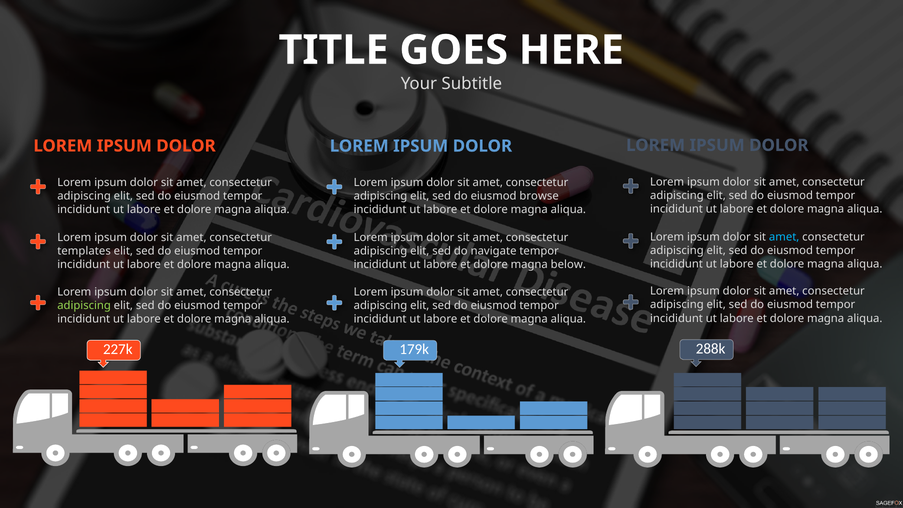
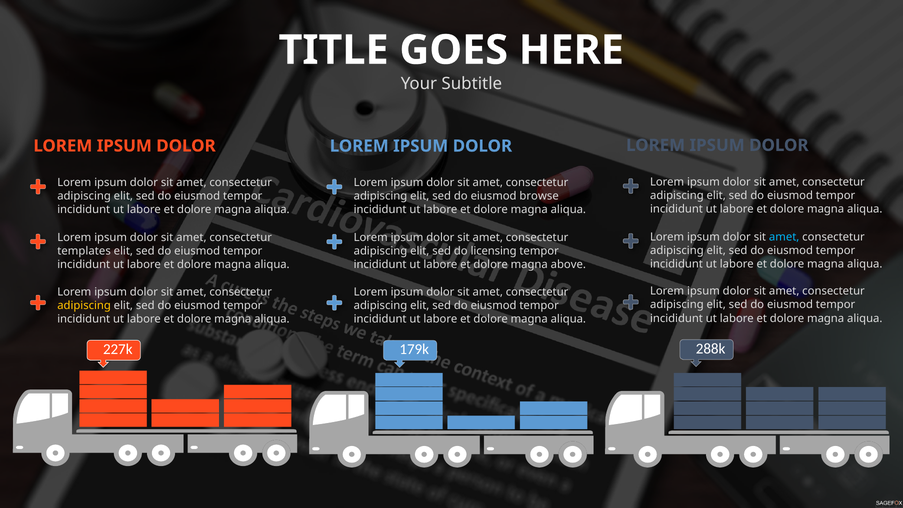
navigate: navigate -> licensing (494, 251)
below: below -> above (568, 265)
adipiscing colour: light green -> yellow (84, 305)
